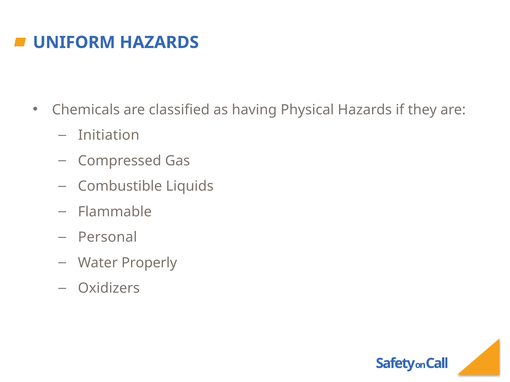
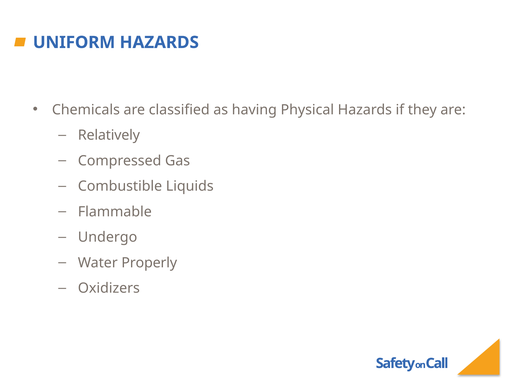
Initiation: Initiation -> Relatively (109, 135)
Personal: Personal -> Undergo (108, 238)
